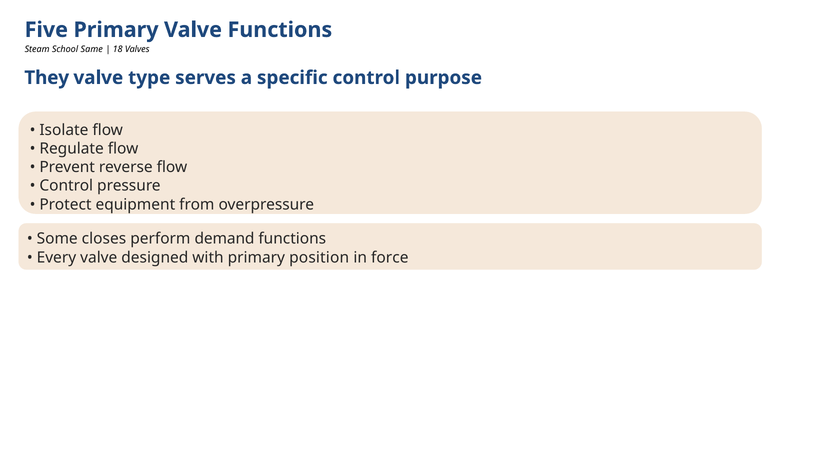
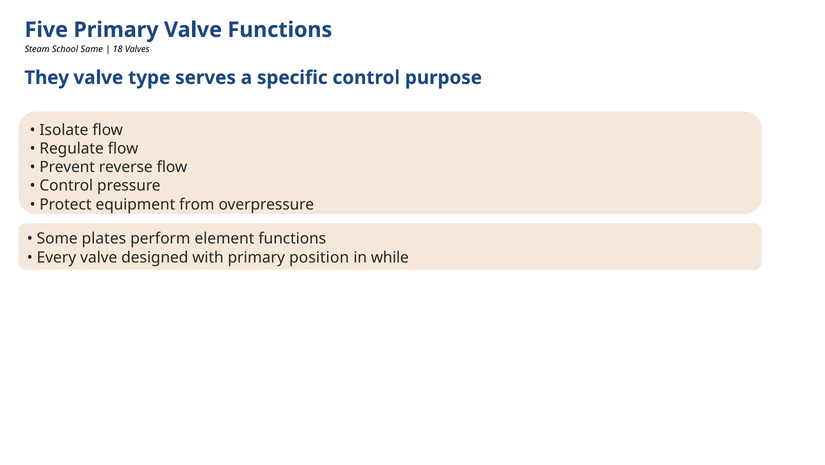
closes: closes -> plates (104, 239)
demand: demand -> element (224, 239)
force: force -> while (390, 257)
